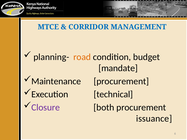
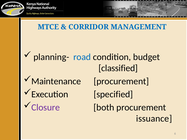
road colour: orange -> blue (82, 57)
mandate: mandate -> classified (118, 68)
technical: technical -> specified (113, 94)
